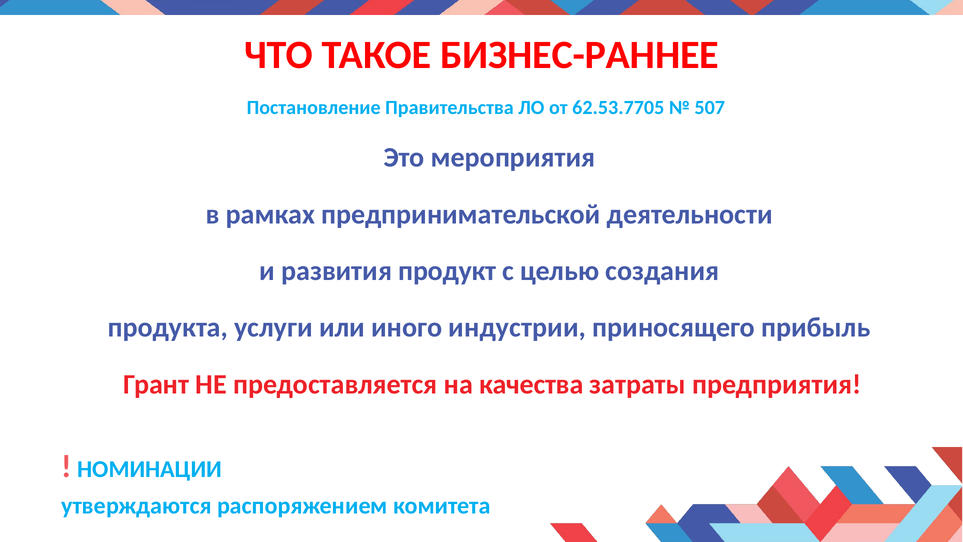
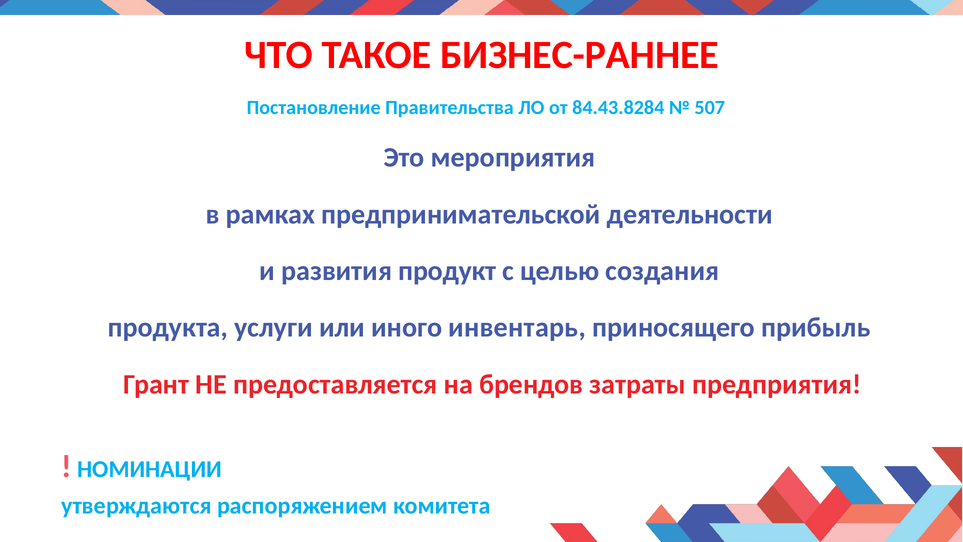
62.53.7705: 62.53.7705 -> 84.43.8284 (618, 108)
индустрии: индустрии -> инвентарь (517, 327)
качества: качества -> брендов (531, 384)
